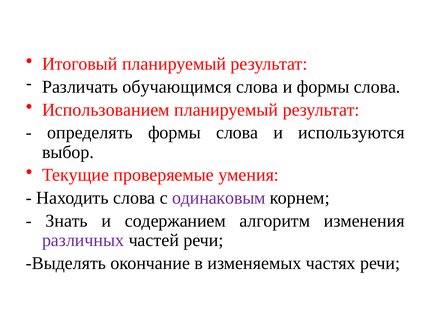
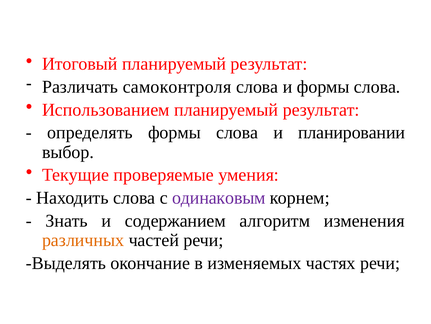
обучающимся: обучающимся -> самоконтроля (177, 87)
используются: используются -> планировании (352, 132)
различных colour: purple -> orange (83, 240)
